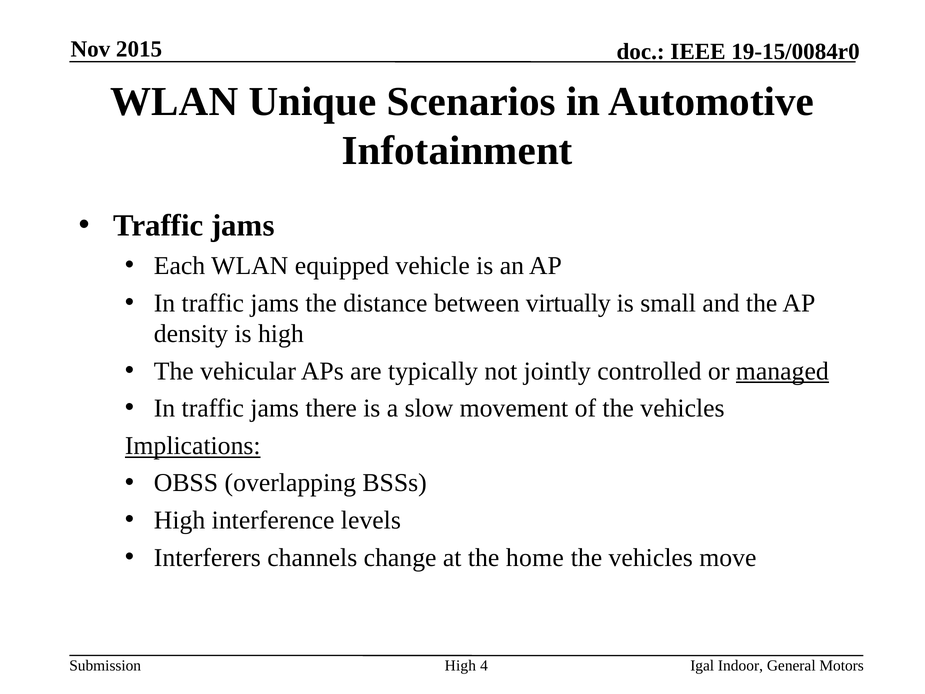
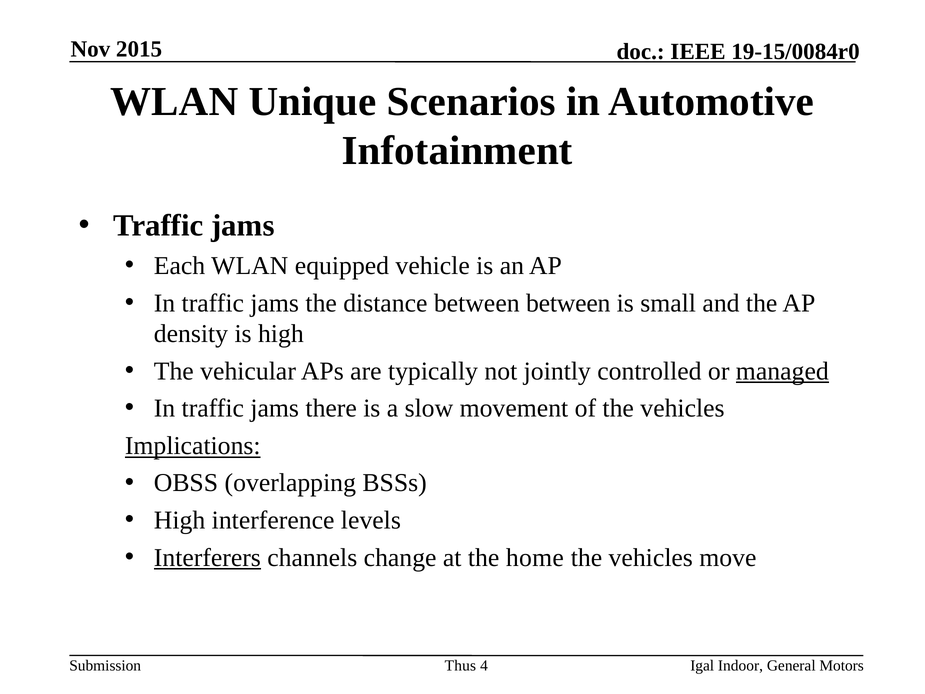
between virtually: virtually -> between (568, 303)
Interferers underline: none -> present (207, 557)
High: High -> Thus (460, 665)
